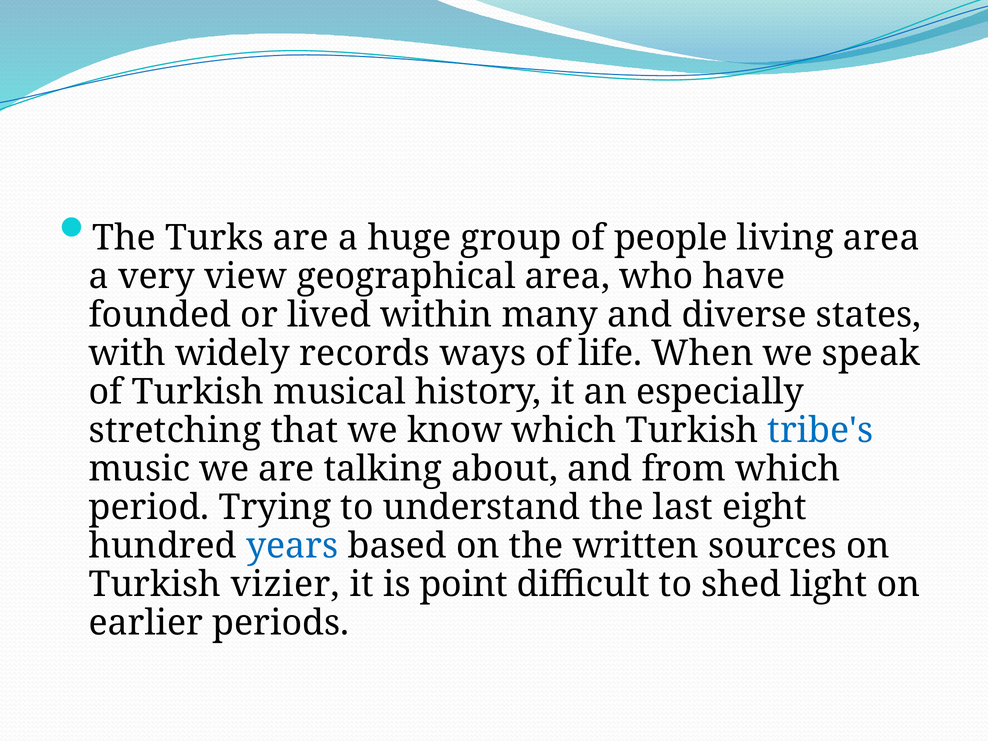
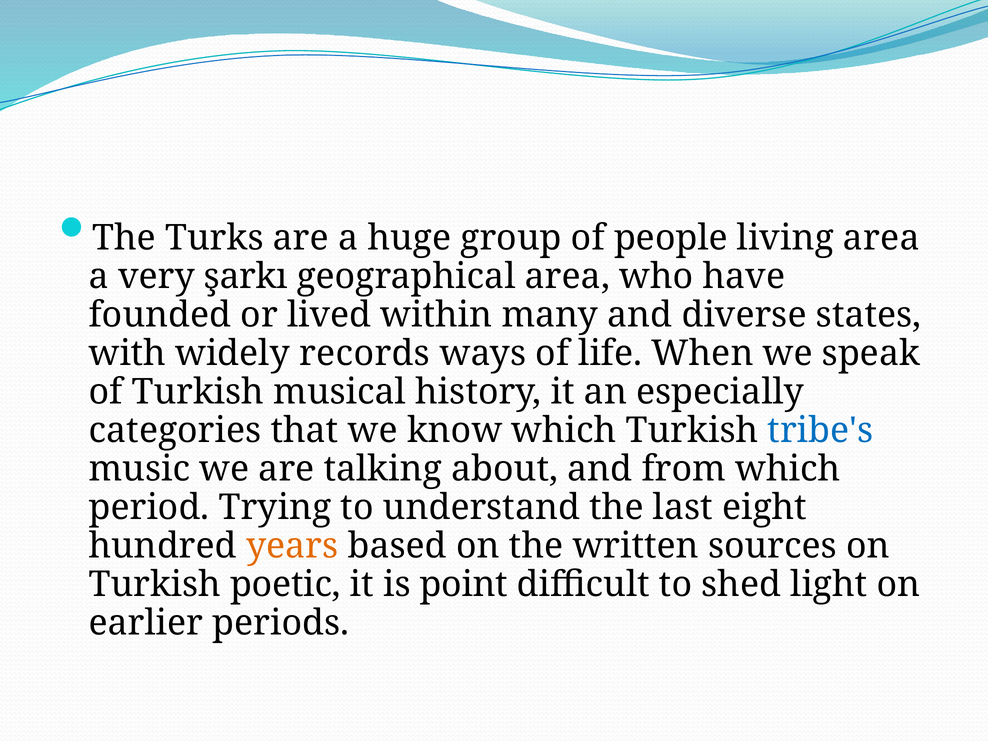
view: view -> şarkı (246, 276)
stretching: stretching -> categories (175, 430)
years colour: blue -> orange (292, 546)
vizier: vizier -> poetic (286, 584)
